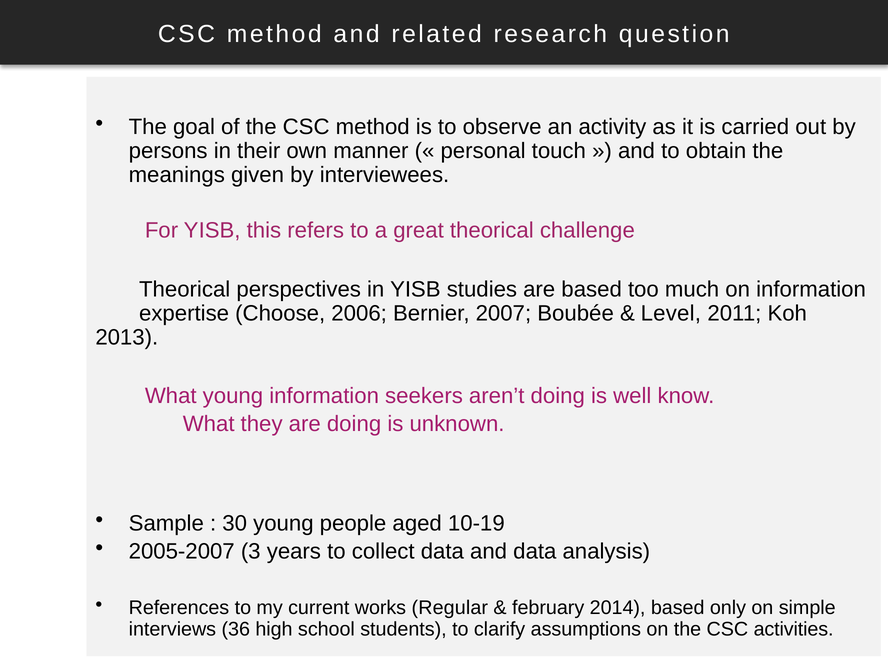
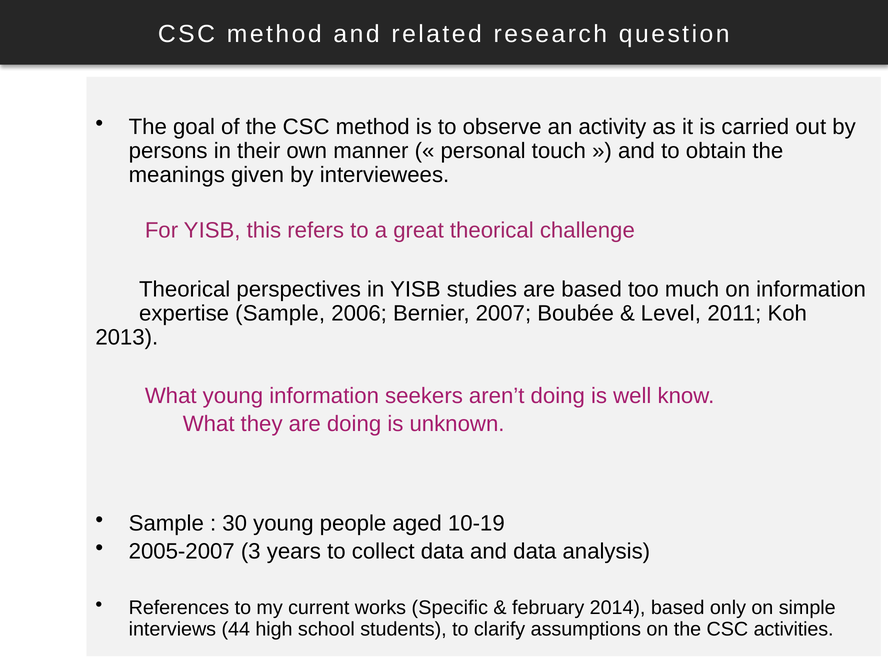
expertise Choose: Choose -> Sample (280, 313)
Regular: Regular -> Specific (450, 608)
36: 36 -> 44 (236, 629)
